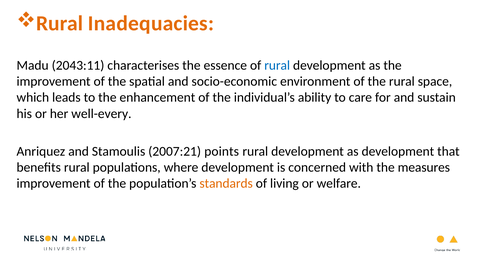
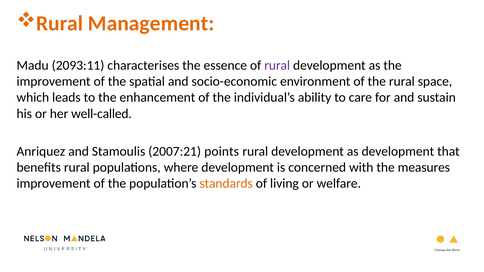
Inadequacies: Inadequacies -> Management (151, 23)
2043:11: 2043:11 -> 2093:11 (78, 65)
rural colour: blue -> purple (277, 65)
well-every: well-every -> well-called (101, 114)
